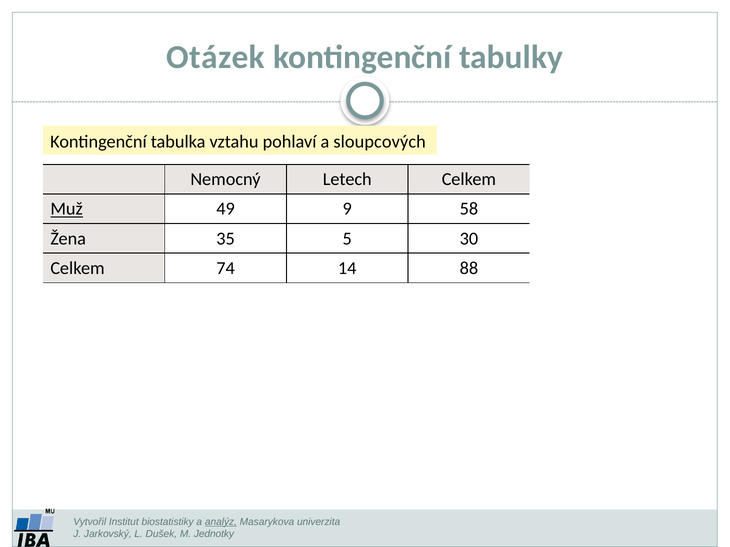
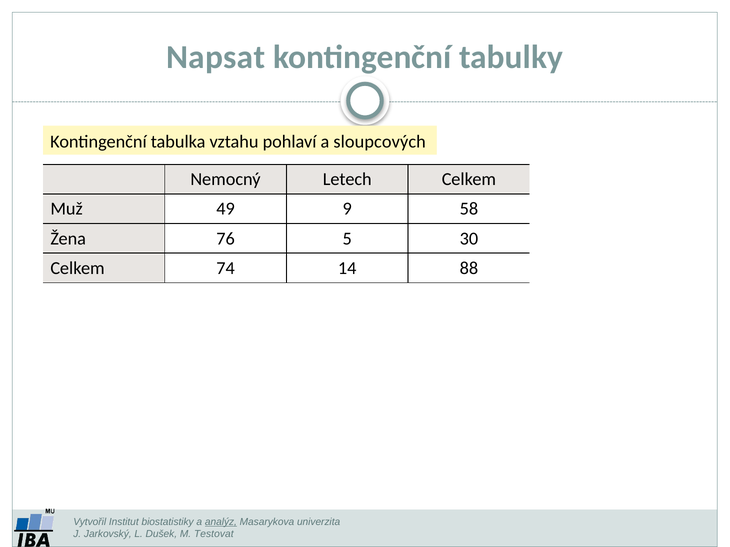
Otázek: Otázek -> Napsat (216, 57)
Muž underline: present -> none (67, 209)
35: 35 -> 76 (226, 239)
Jednotky: Jednotky -> Testovat (214, 534)
